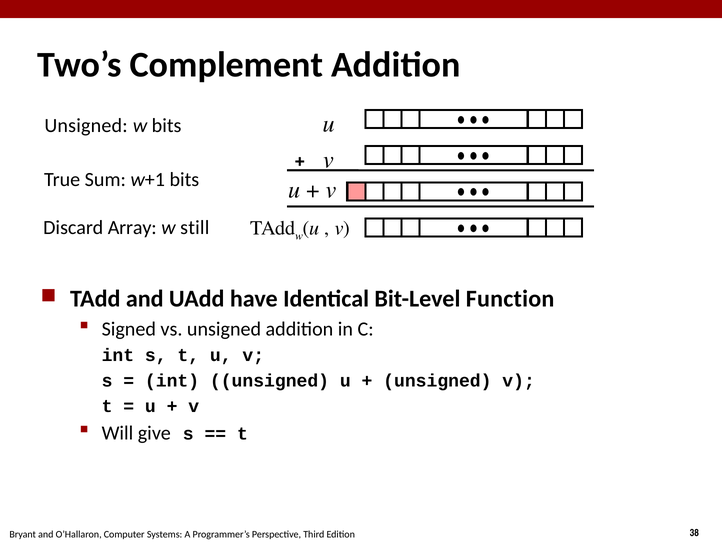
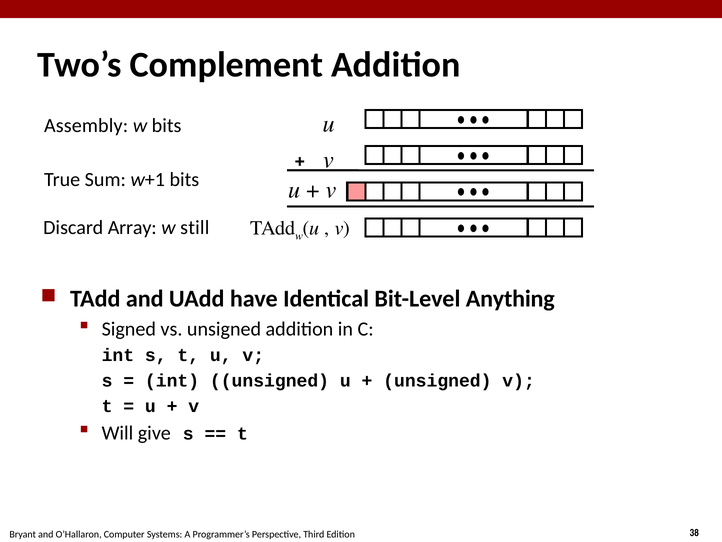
Unsigned: Unsigned -> Assembly (86, 125)
Function: Function -> Anything (510, 299)
